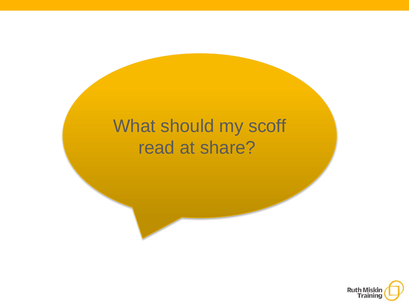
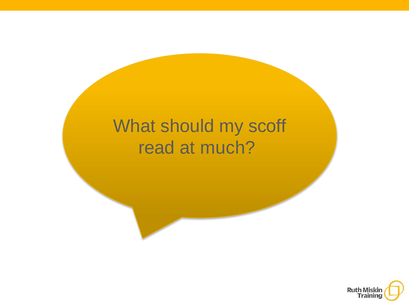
share: share -> much (228, 148)
